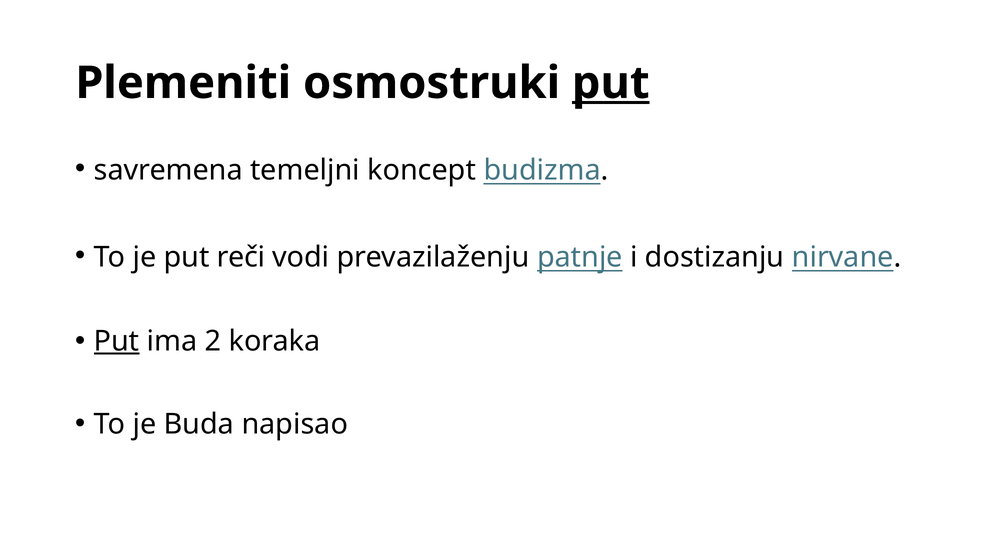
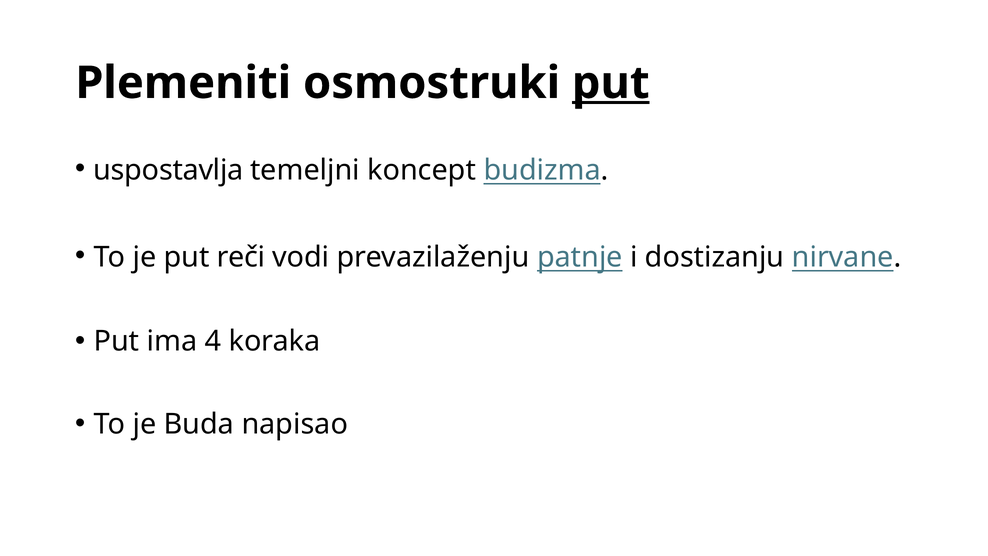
savremena: savremena -> uspostavlja (168, 170)
Put underline: present -> none (117, 341)
2: 2 -> 4 (213, 341)
